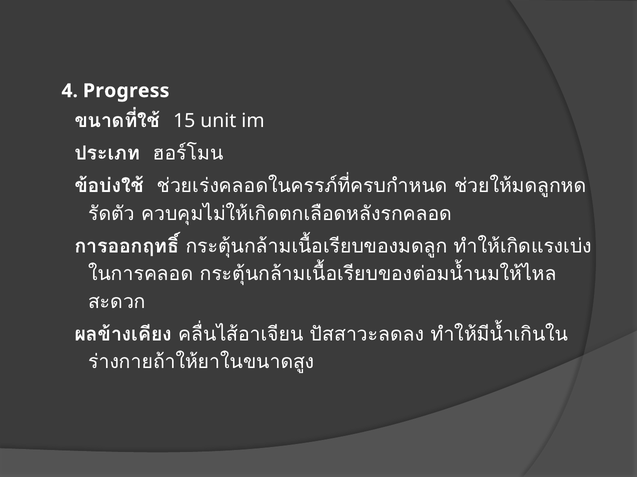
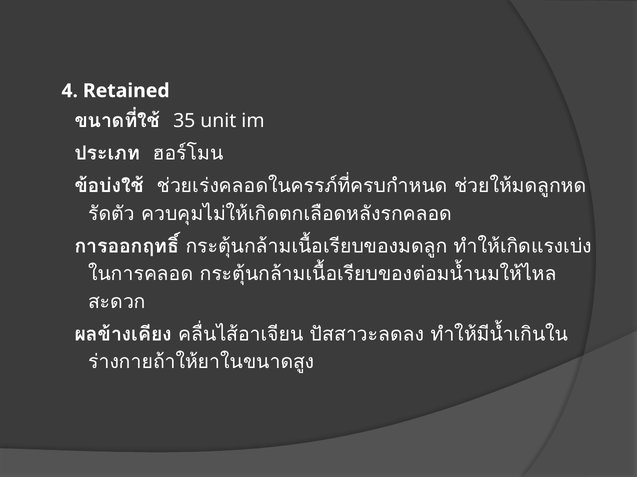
Progress: Progress -> Retained (126, 91)
15: 15 -> 35 (184, 121)
